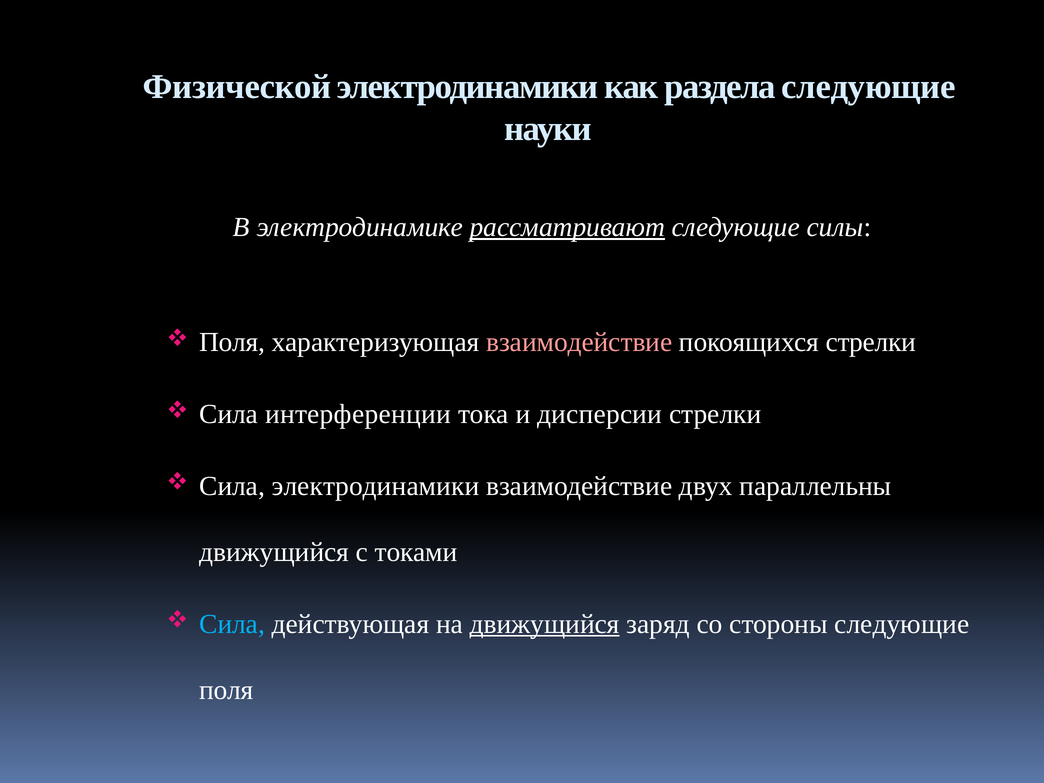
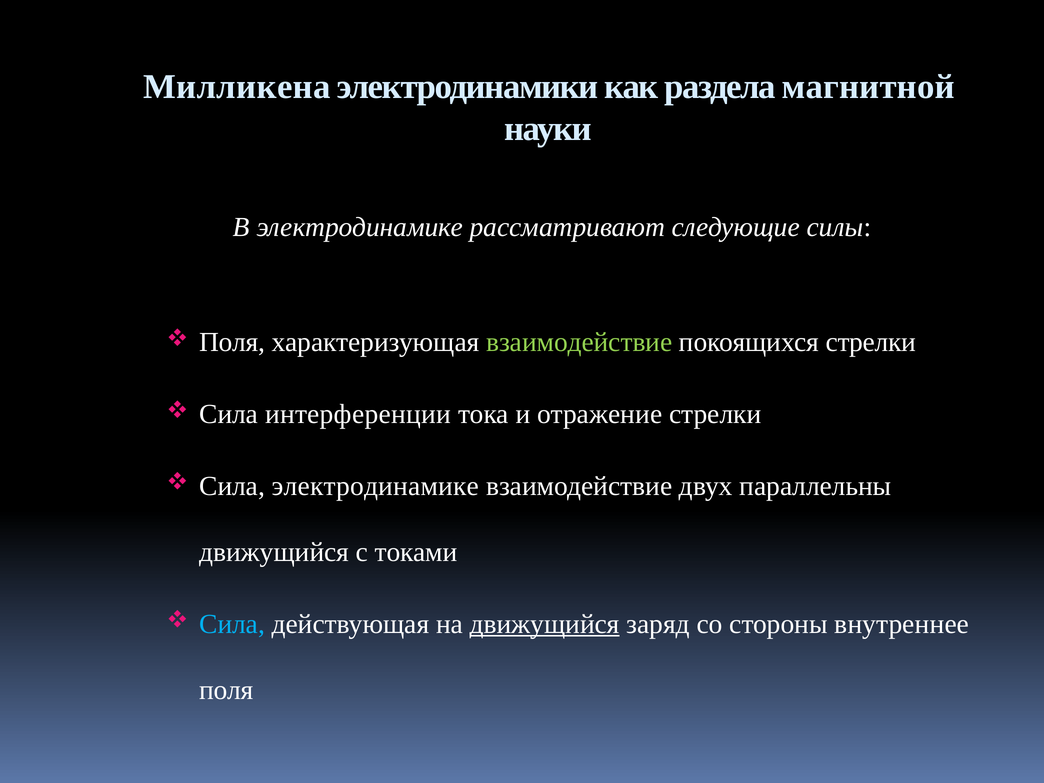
Физической: Физической -> Милликена (237, 87)
раздела следующие: следующие -> магнитной (868, 87)
рассматривают underline: present -> none (567, 227)
взаимодействие colour: pink -> light green (579, 342)
дисперсии: дисперсии -> отражение (600, 414)
Сила электродинамики: электродинамики -> электродинамике (375, 486)
стороны следующие: следующие -> внутреннее (902, 624)
